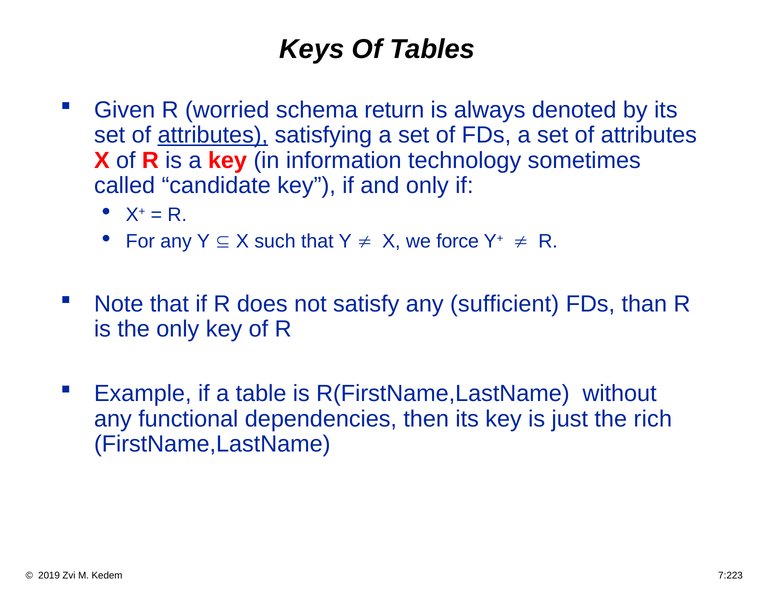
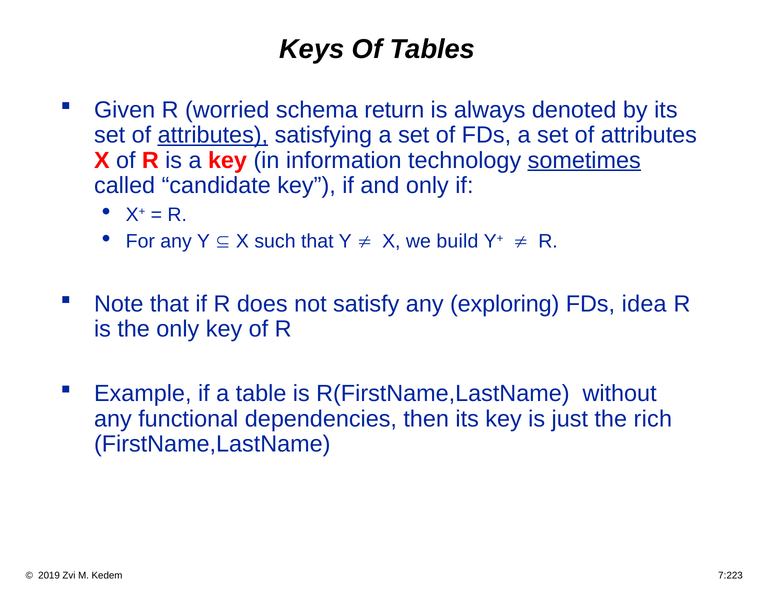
sometimes underline: none -> present (584, 160)
force: force -> build (457, 242)
sufficient: sufficient -> exploring (505, 304)
than: than -> idea (644, 304)
